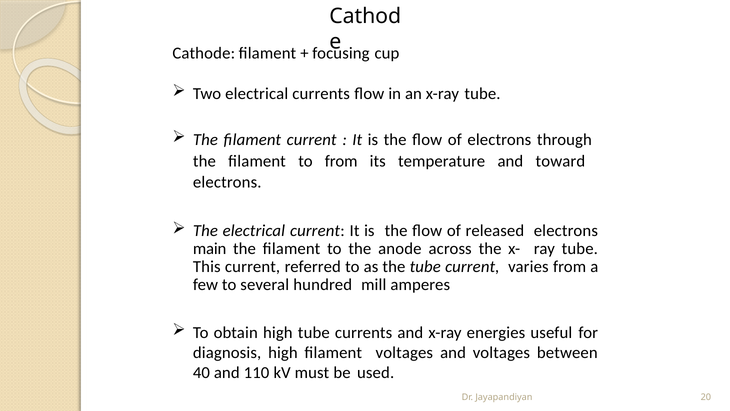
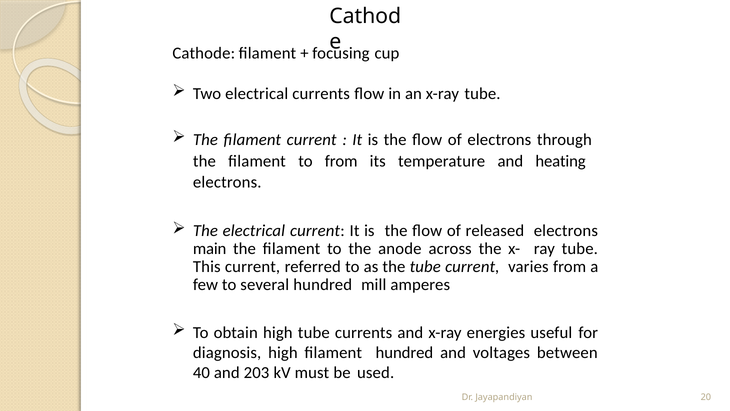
toward: toward -> heating (561, 161)
filament voltages: voltages -> hundred (404, 352)
110: 110 -> 203 (257, 372)
